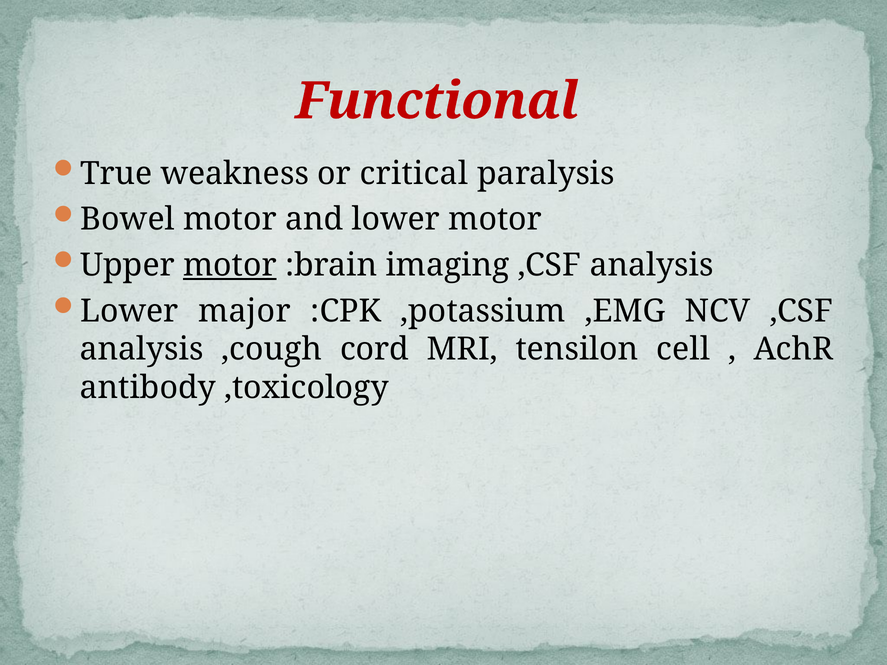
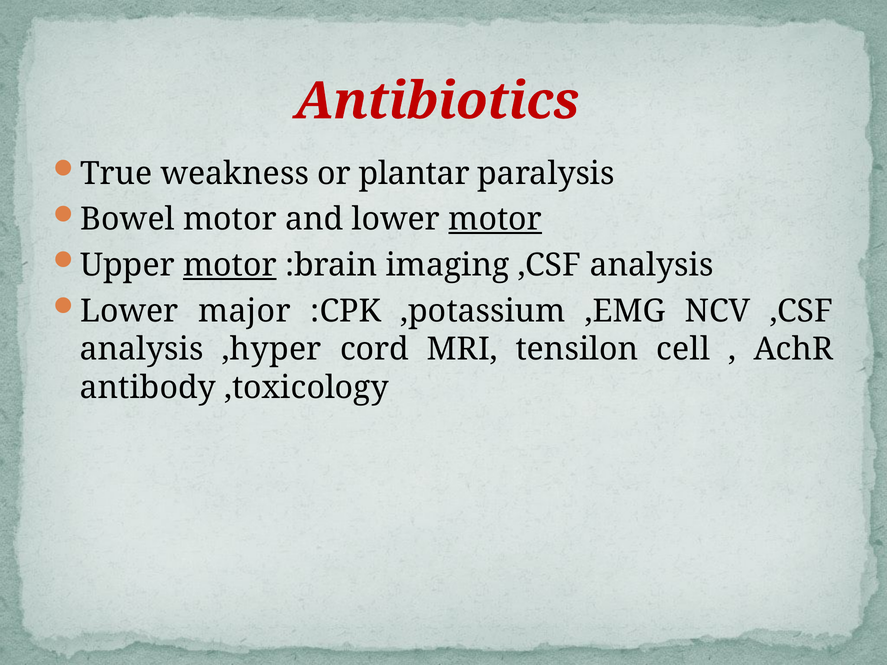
Functional: Functional -> Antibiotics (437, 101)
critical: critical -> plantar (414, 174)
motor underline: none -> present (495, 219)
,cough: ,cough -> ,hyper (272, 350)
